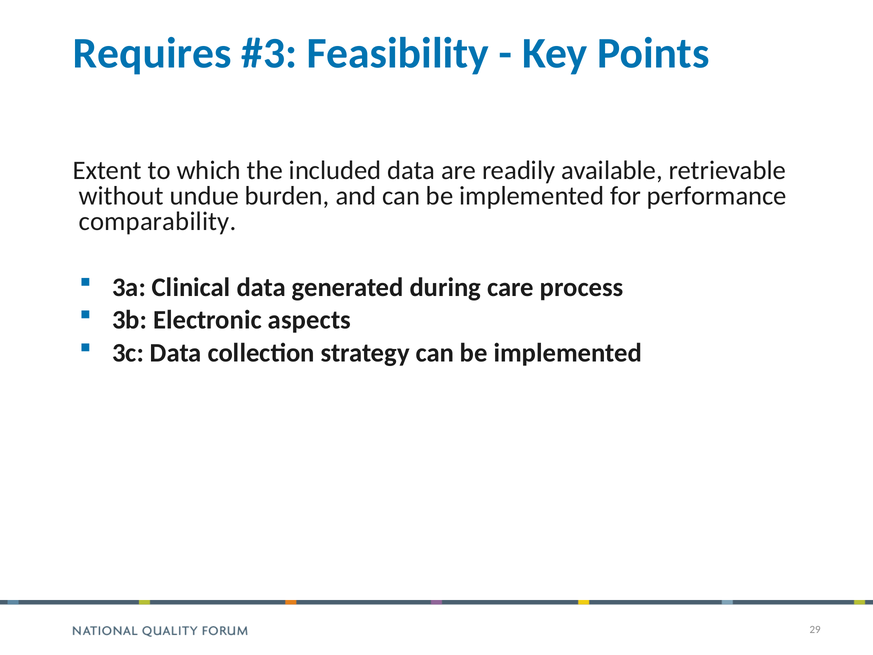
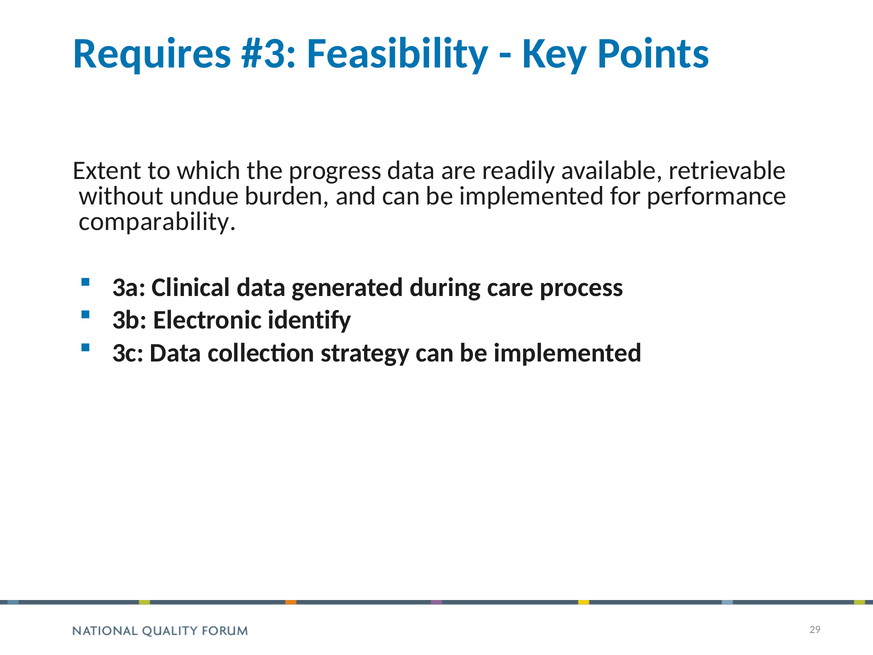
included: included -> progress (335, 170)
aspects: aspects -> identify (310, 320)
